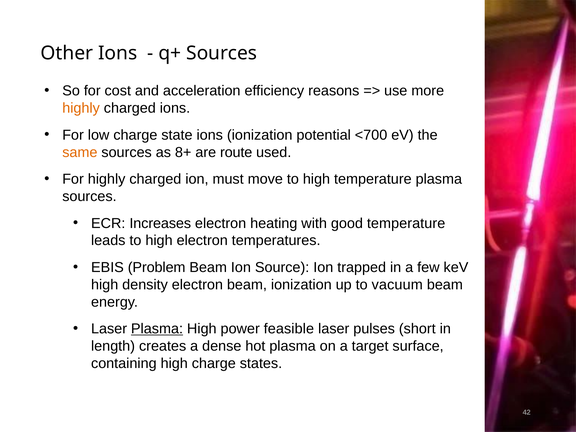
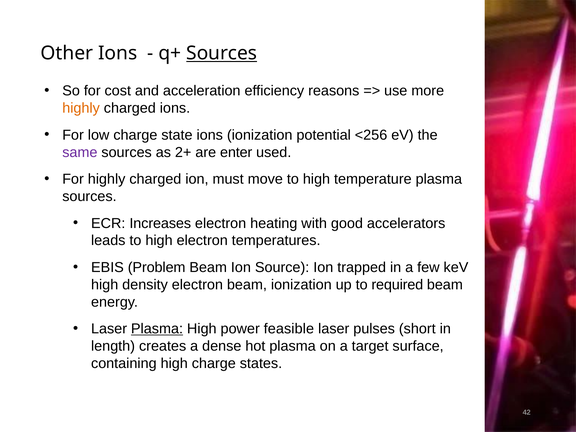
Sources underline: none -> present (222, 53)
<700: <700 -> <256 (371, 135)
same colour: orange -> purple (80, 152)
8+: 8+ -> 2+ (183, 152)
route: route -> enter (236, 152)
good temperature: temperature -> accelerators (406, 223)
vacuum: vacuum -> required (397, 285)
